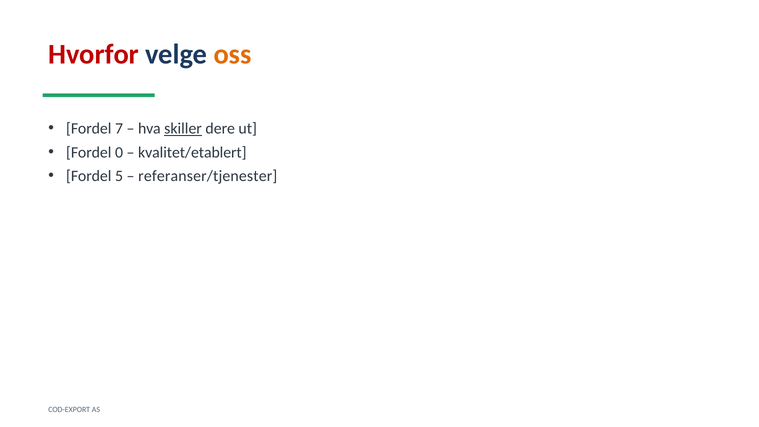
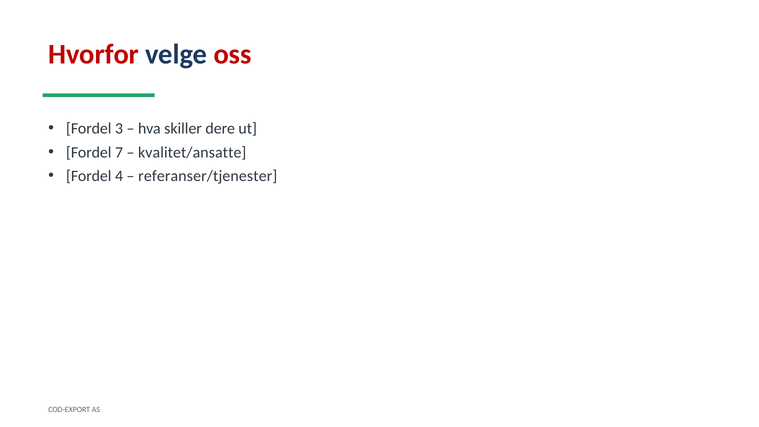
oss colour: orange -> red (233, 54)
7: 7 -> 3 (119, 129)
skiller underline: present -> none (183, 129)
0: 0 -> 7 (119, 152)
kvalitet/etablert: kvalitet/etablert -> kvalitet/ansatte (192, 152)
5: 5 -> 4 (119, 176)
